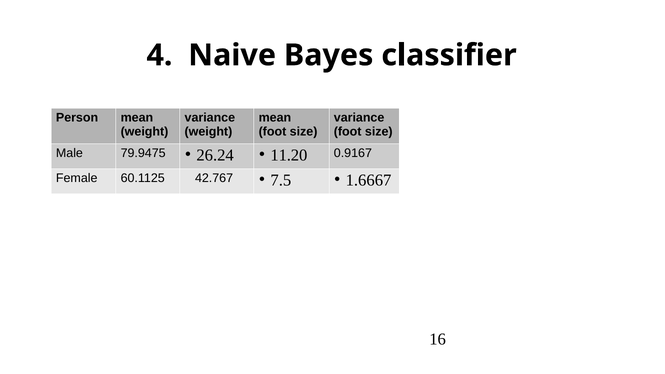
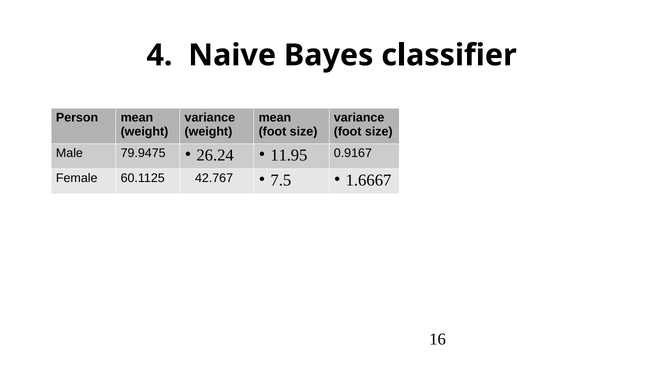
11.20: 11.20 -> 11.95 (289, 155)
